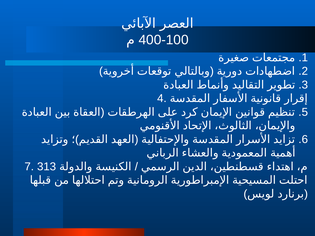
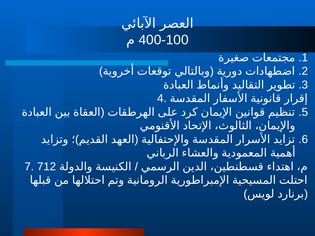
313: 313 -> 712 (47, 167)
